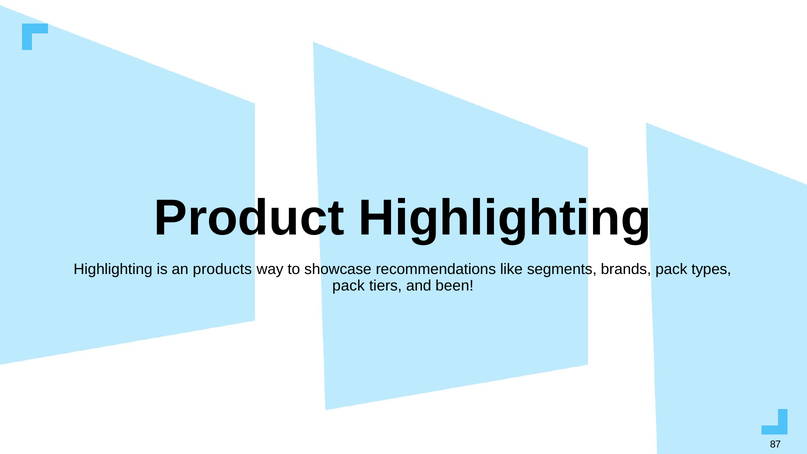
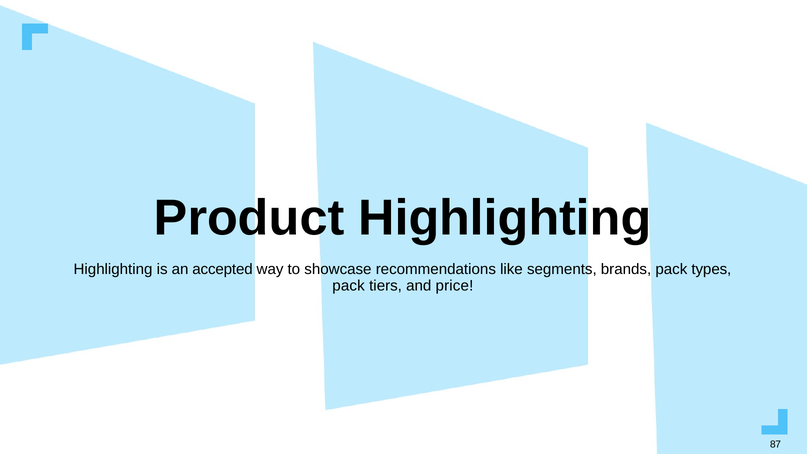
products: products -> accepted (223, 269)
been: been -> price (454, 286)
